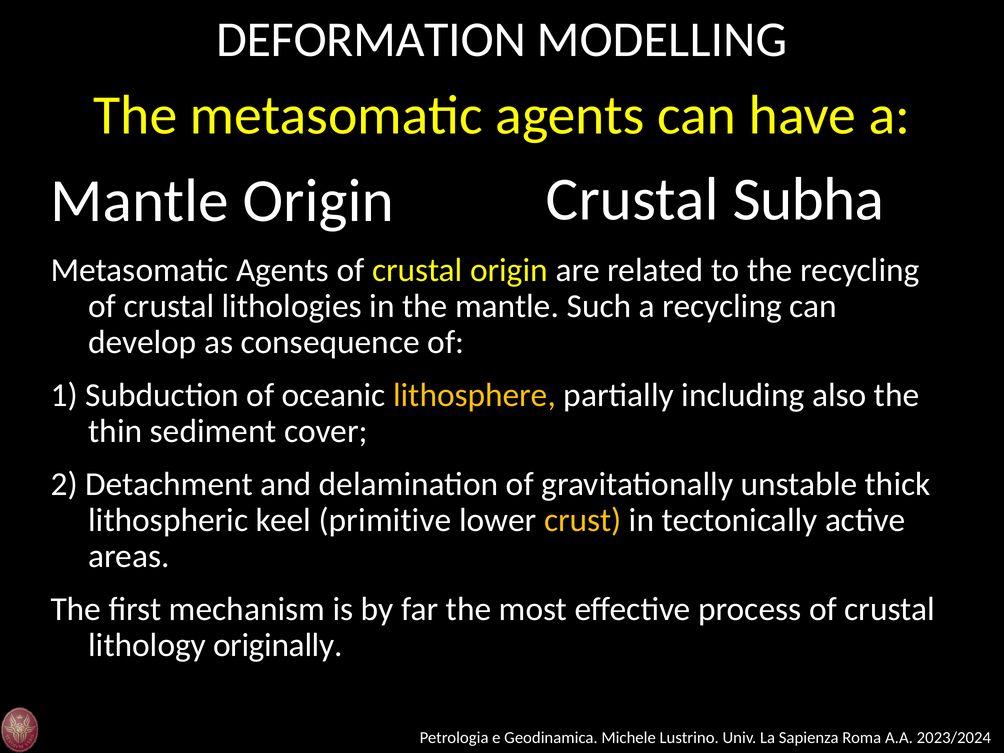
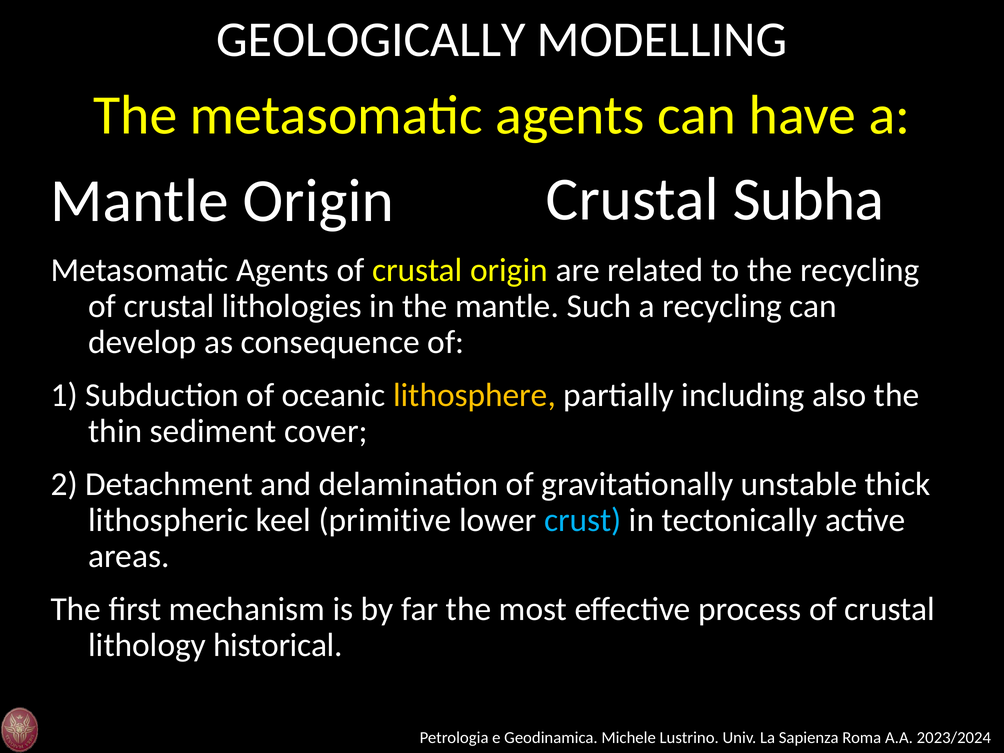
DEFORMATION: DEFORMATION -> GEOLOGICALLY (371, 40)
crust colour: yellow -> light blue (583, 520)
originally: originally -> historical (278, 645)
